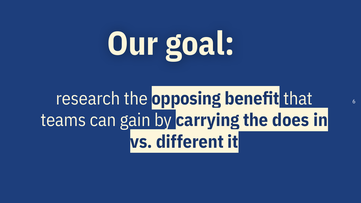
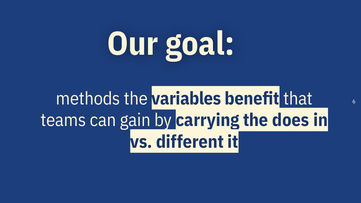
research: research -> methods (88, 99)
opposing: opposing -> variables (186, 99)
